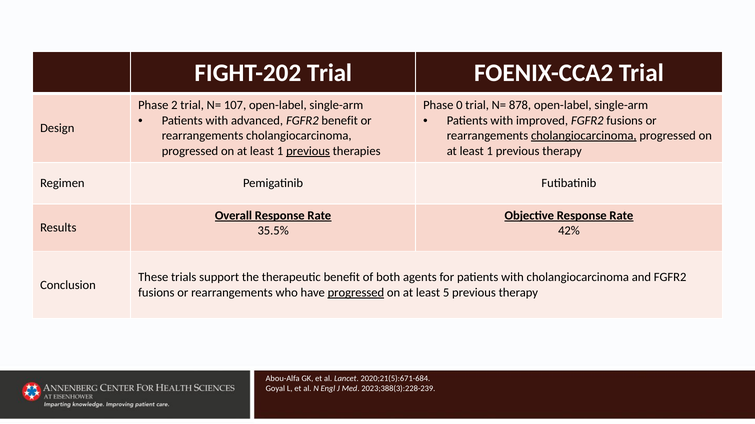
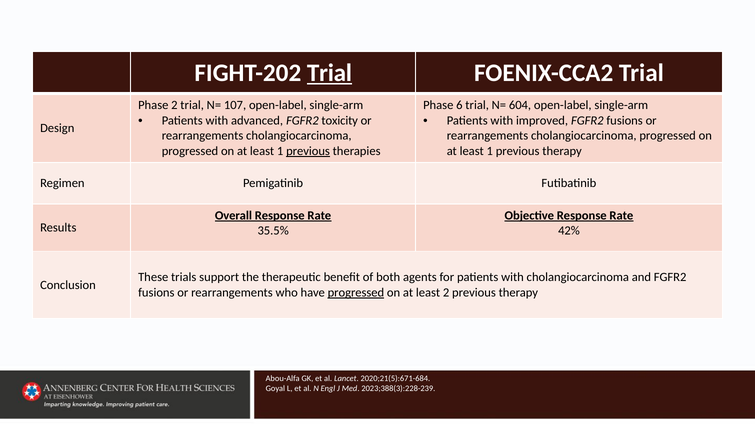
Trial underline: none -> present (329, 73)
0: 0 -> 6 (459, 105)
878: 878 -> 604 (520, 105)
FGFR2 benefit: benefit -> toxicity (340, 121)
cholangiocarcinoma underline: present -> none (584, 136)
least 5: 5 -> 2 (446, 293)
